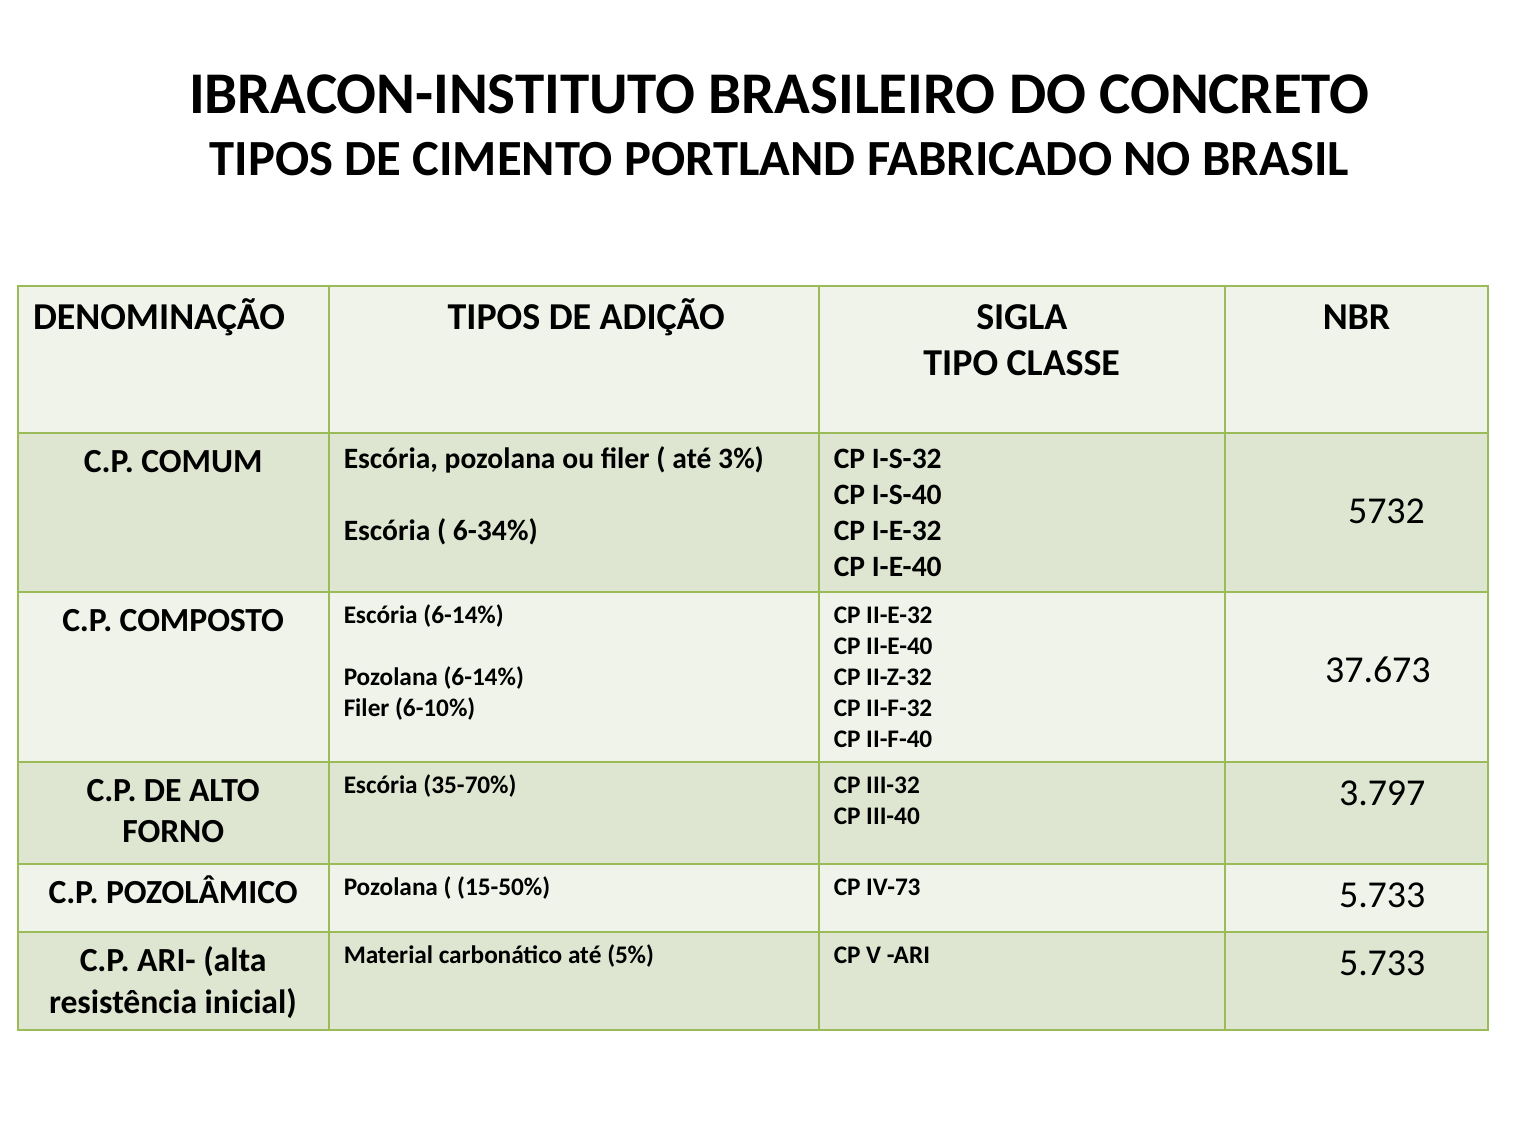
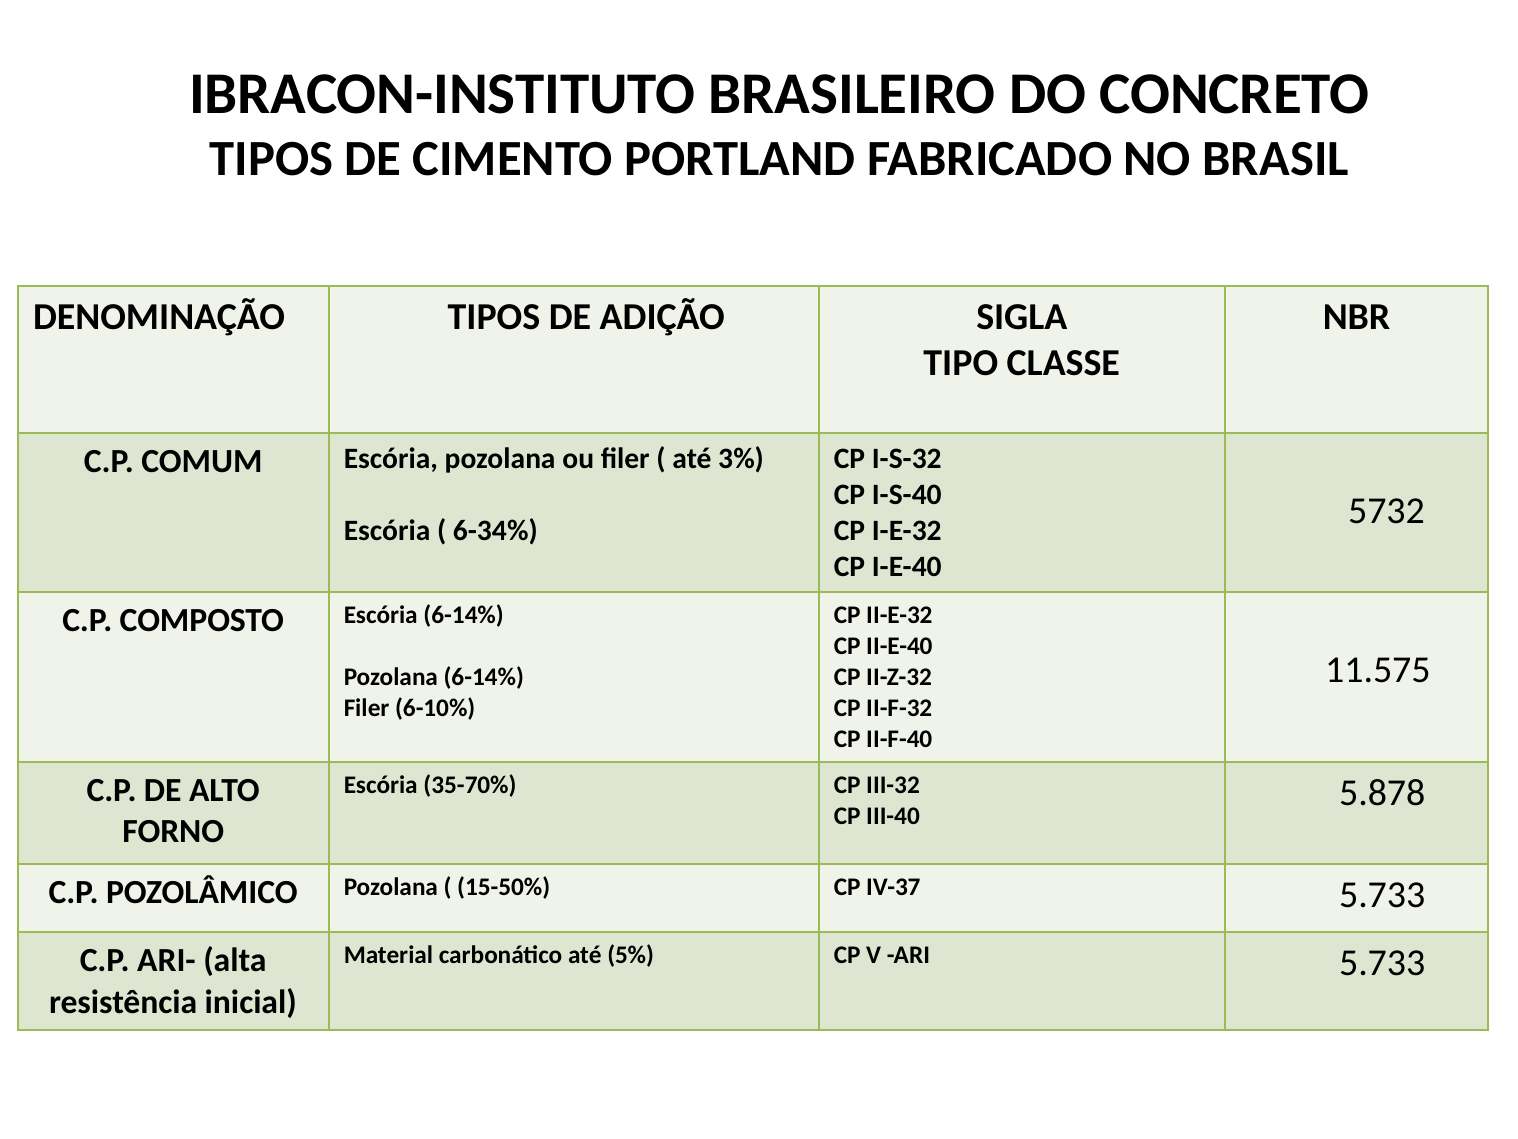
37.673: 37.673 -> 11.575 (1378, 669)
3.797: 3.797 -> 5.878 (1382, 793)
IV-73: IV-73 -> IV-37 (893, 887)
